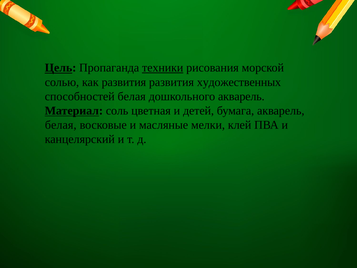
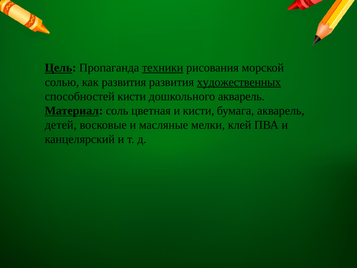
художественных underline: none -> present (239, 82)
способностей белая: белая -> кисти (132, 96)
и детей: детей -> кисти (199, 111)
белая: белая -> детей (61, 125)
